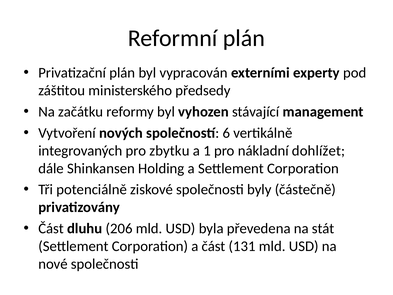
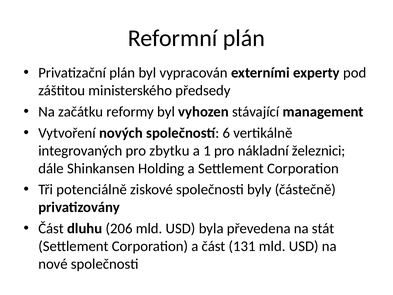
dohlížet: dohlížet -> železnici (319, 151)
